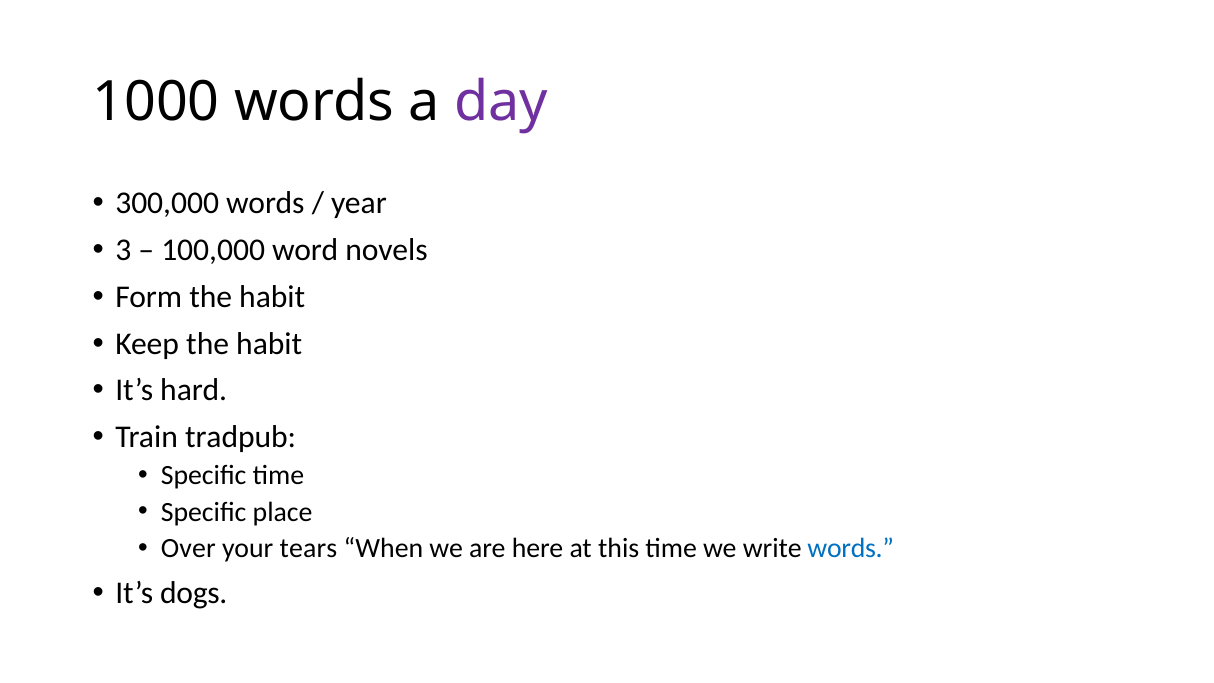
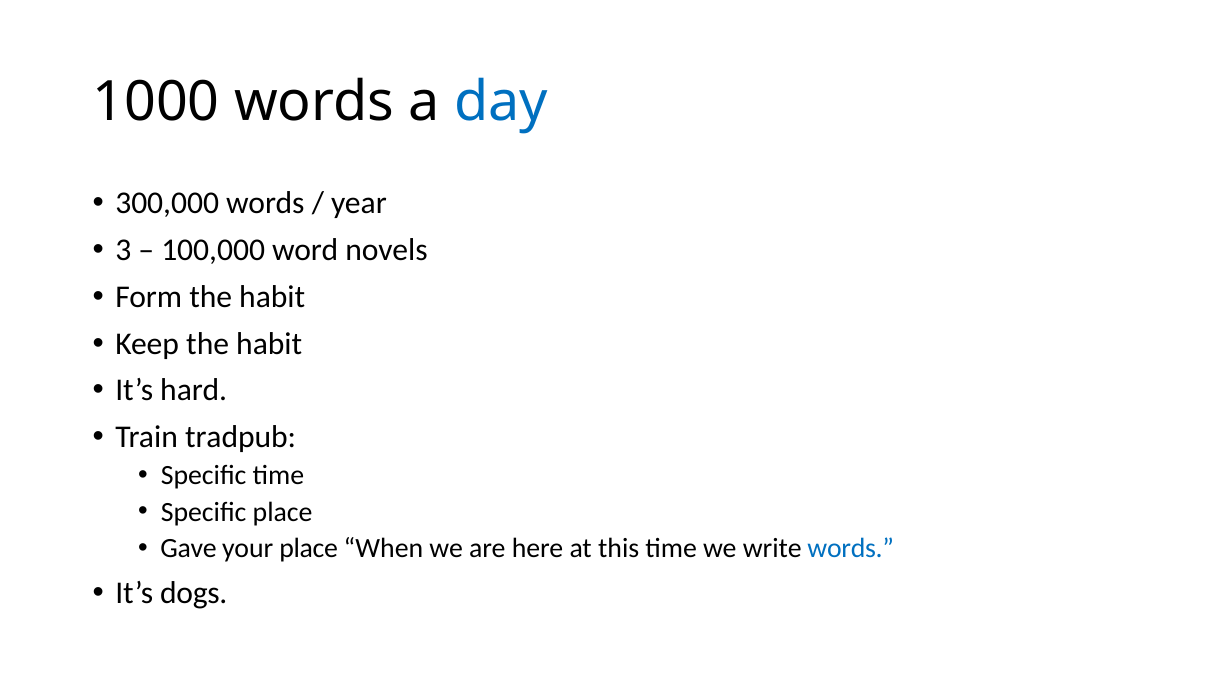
day colour: purple -> blue (501, 102)
Over: Over -> Gave (189, 548)
your tears: tears -> place (309, 548)
